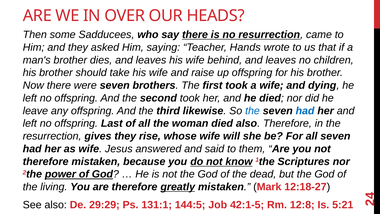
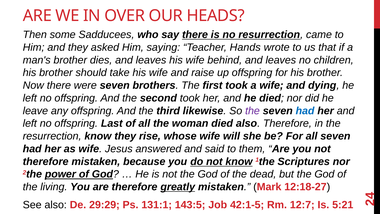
the colour: blue -> purple (252, 111)
resurrection gives: gives -> know (98, 136)
144:5: 144:5 -> 143:5 (190, 205)
12:8: 12:8 -> 12:7 (302, 205)
